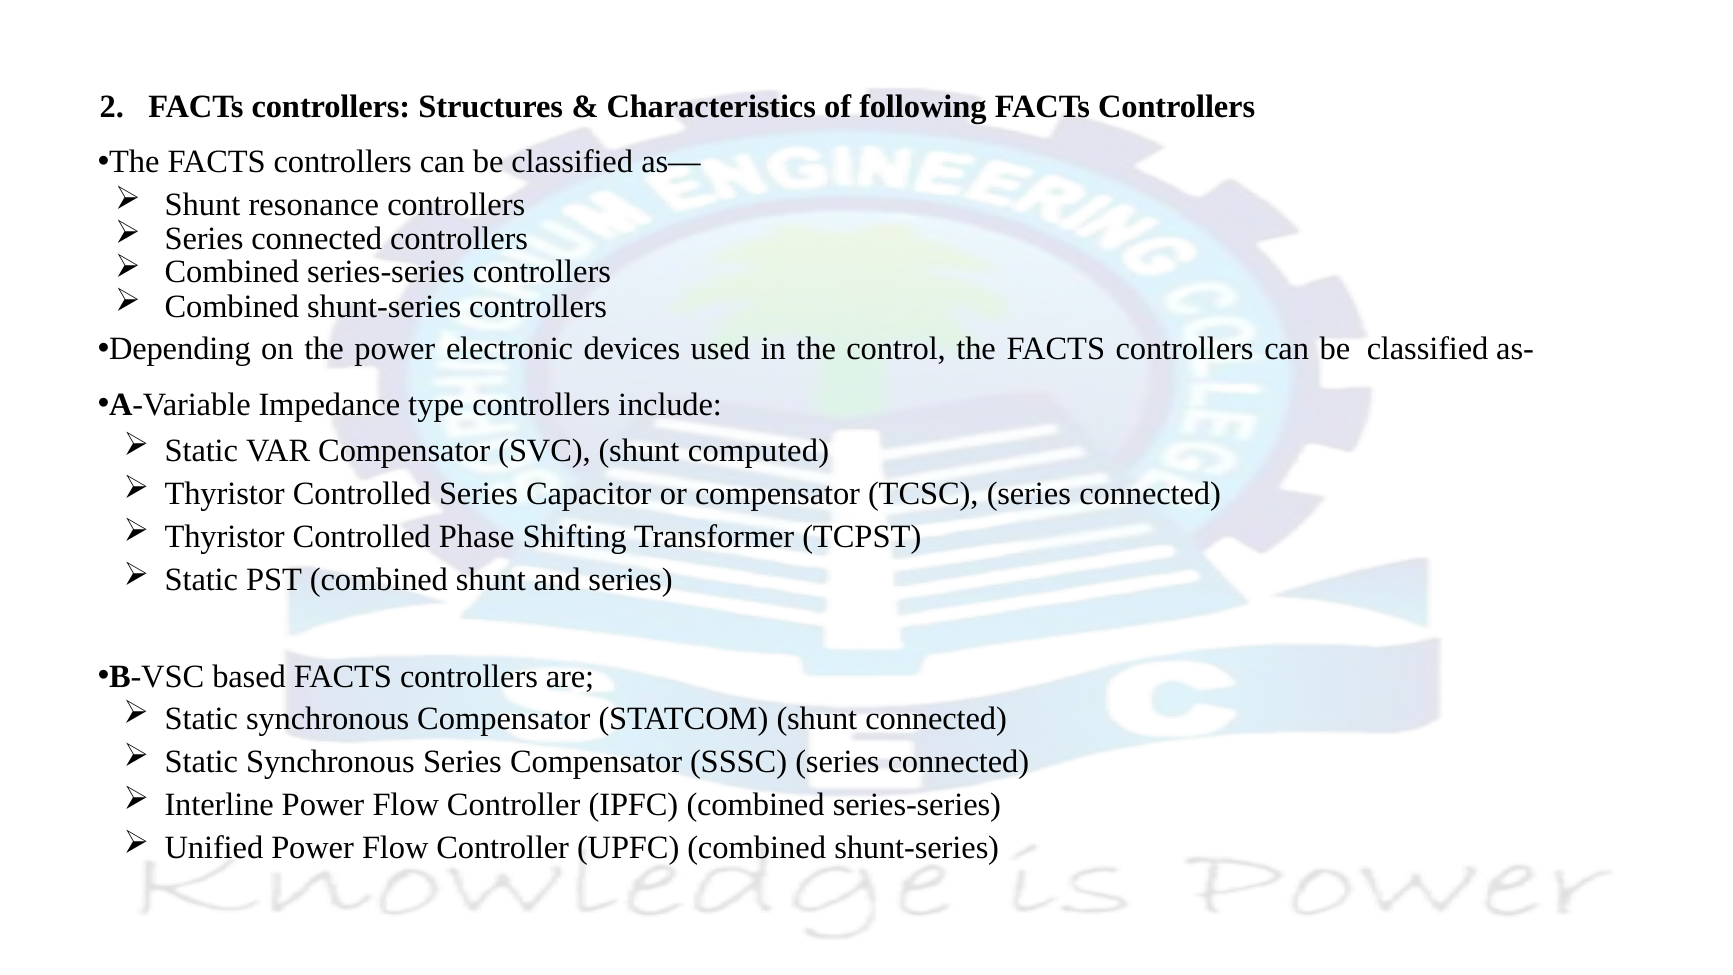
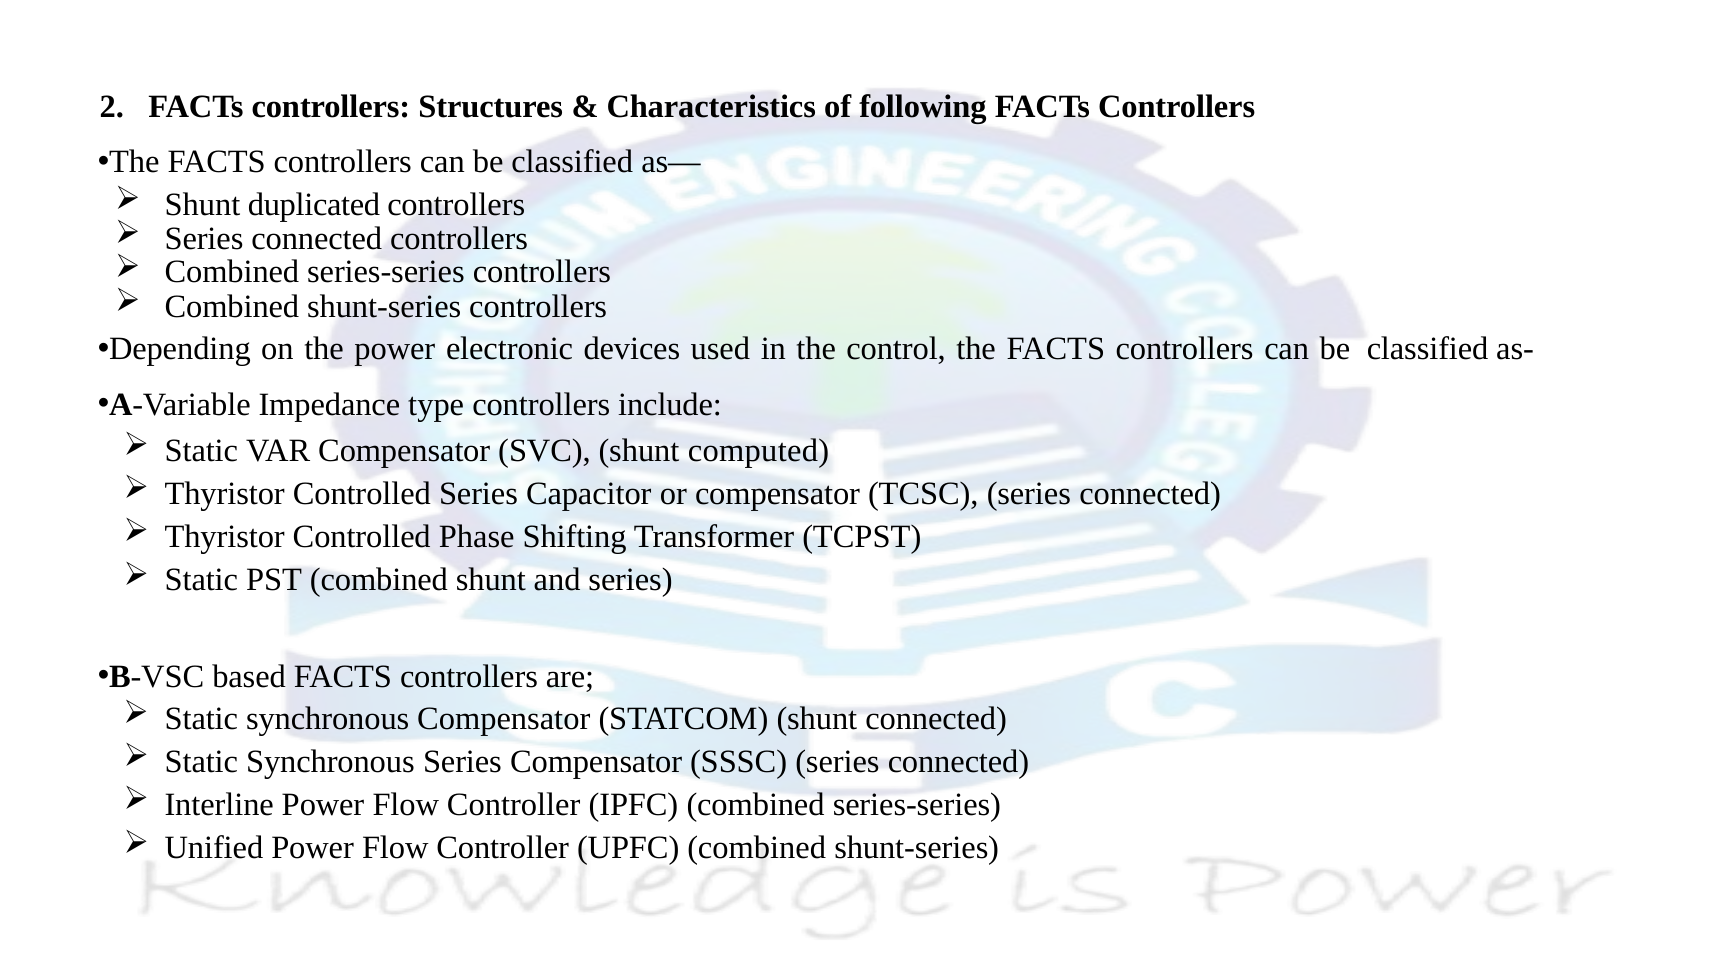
resonance: resonance -> duplicated (314, 204)
